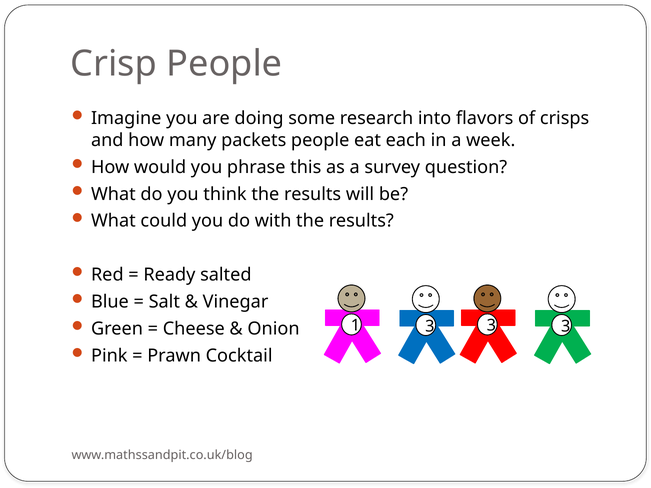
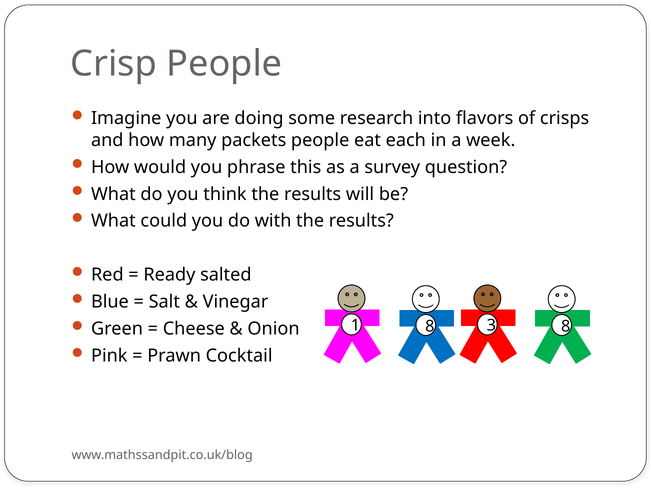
1 3: 3 -> 8 (430, 326)
3: 3 -> 8 (566, 326)
